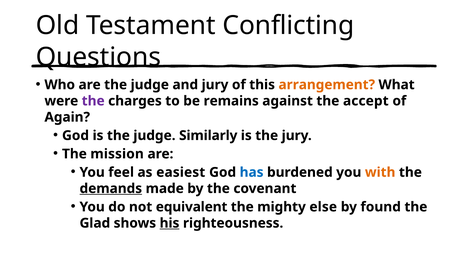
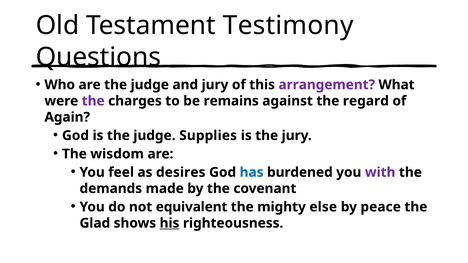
Conflicting: Conflicting -> Testimony (288, 25)
arrangement colour: orange -> purple (327, 85)
accept: accept -> regard (366, 101)
Similarly: Similarly -> Supplies (208, 136)
mission: mission -> wisdom (117, 154)
easiest: easiest -> desires (181, 172)
with colour: orange -> purple (380, 172)
demands underline: present -> none (111, 189)
found: found -> peace (381, 207)
